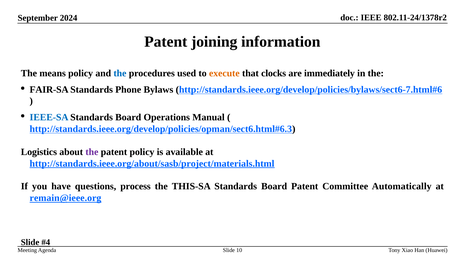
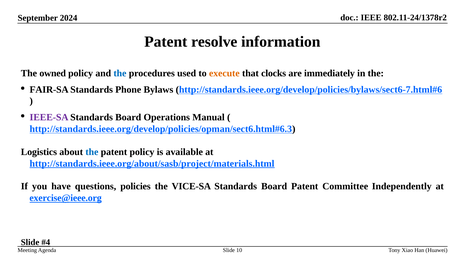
joining: joining -> resolve (214, 42)
means: means -> owned (53, 73)
IEEE-SA colour: blue -> purple (49, 118)
the colour: purple -> blue (92, 152)
process: process -> policies (136, 187)
THIS-SA: THIS-SA -> VICE-SA (191, 187)
Automatically: Automatically -> Independently (402, 187)
remain@ieee.org: remain@ieee.org -> exercise@ieee.org (66, 198)
